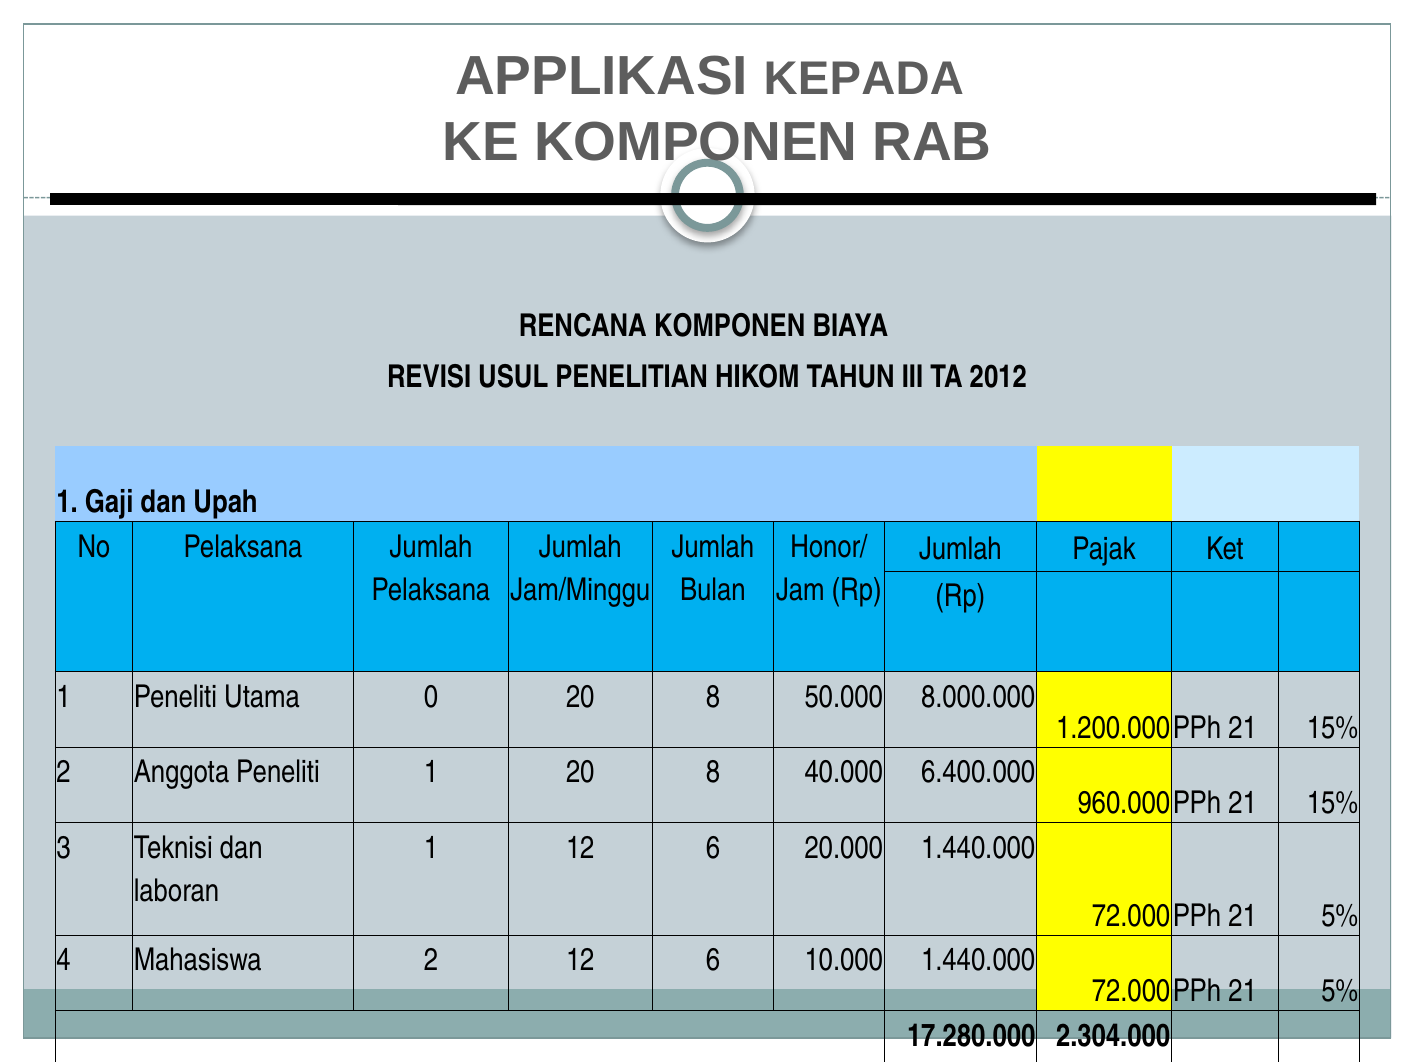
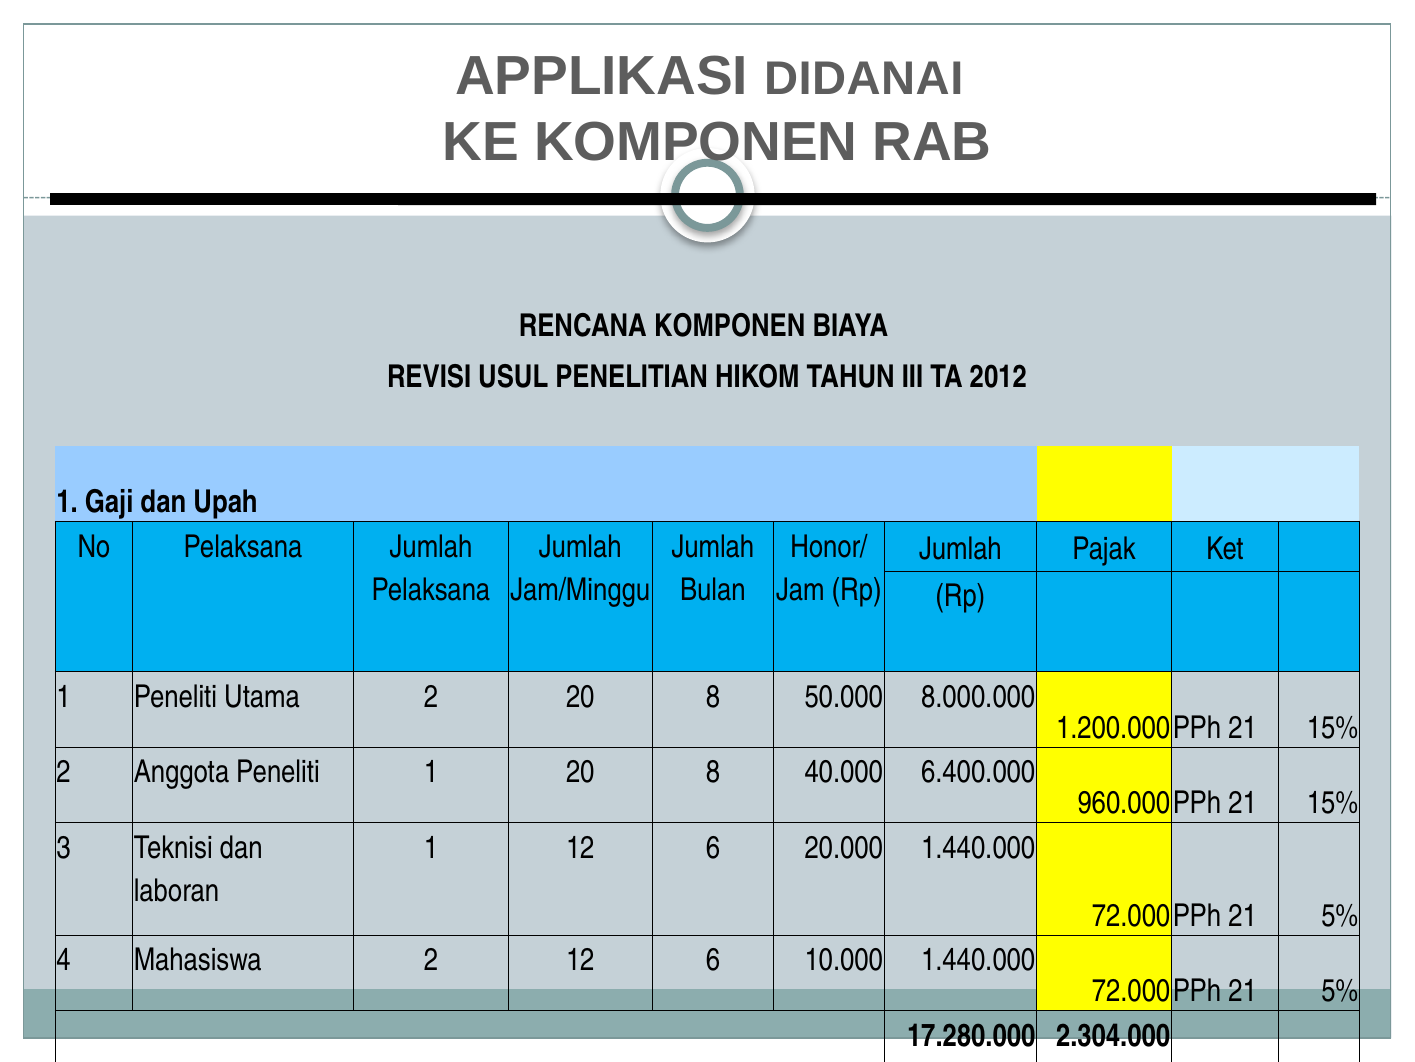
KEPADA: KEPADA -> DIDANAI (864, 78)
Utama 0: 0 -> 2 (431, 696)
